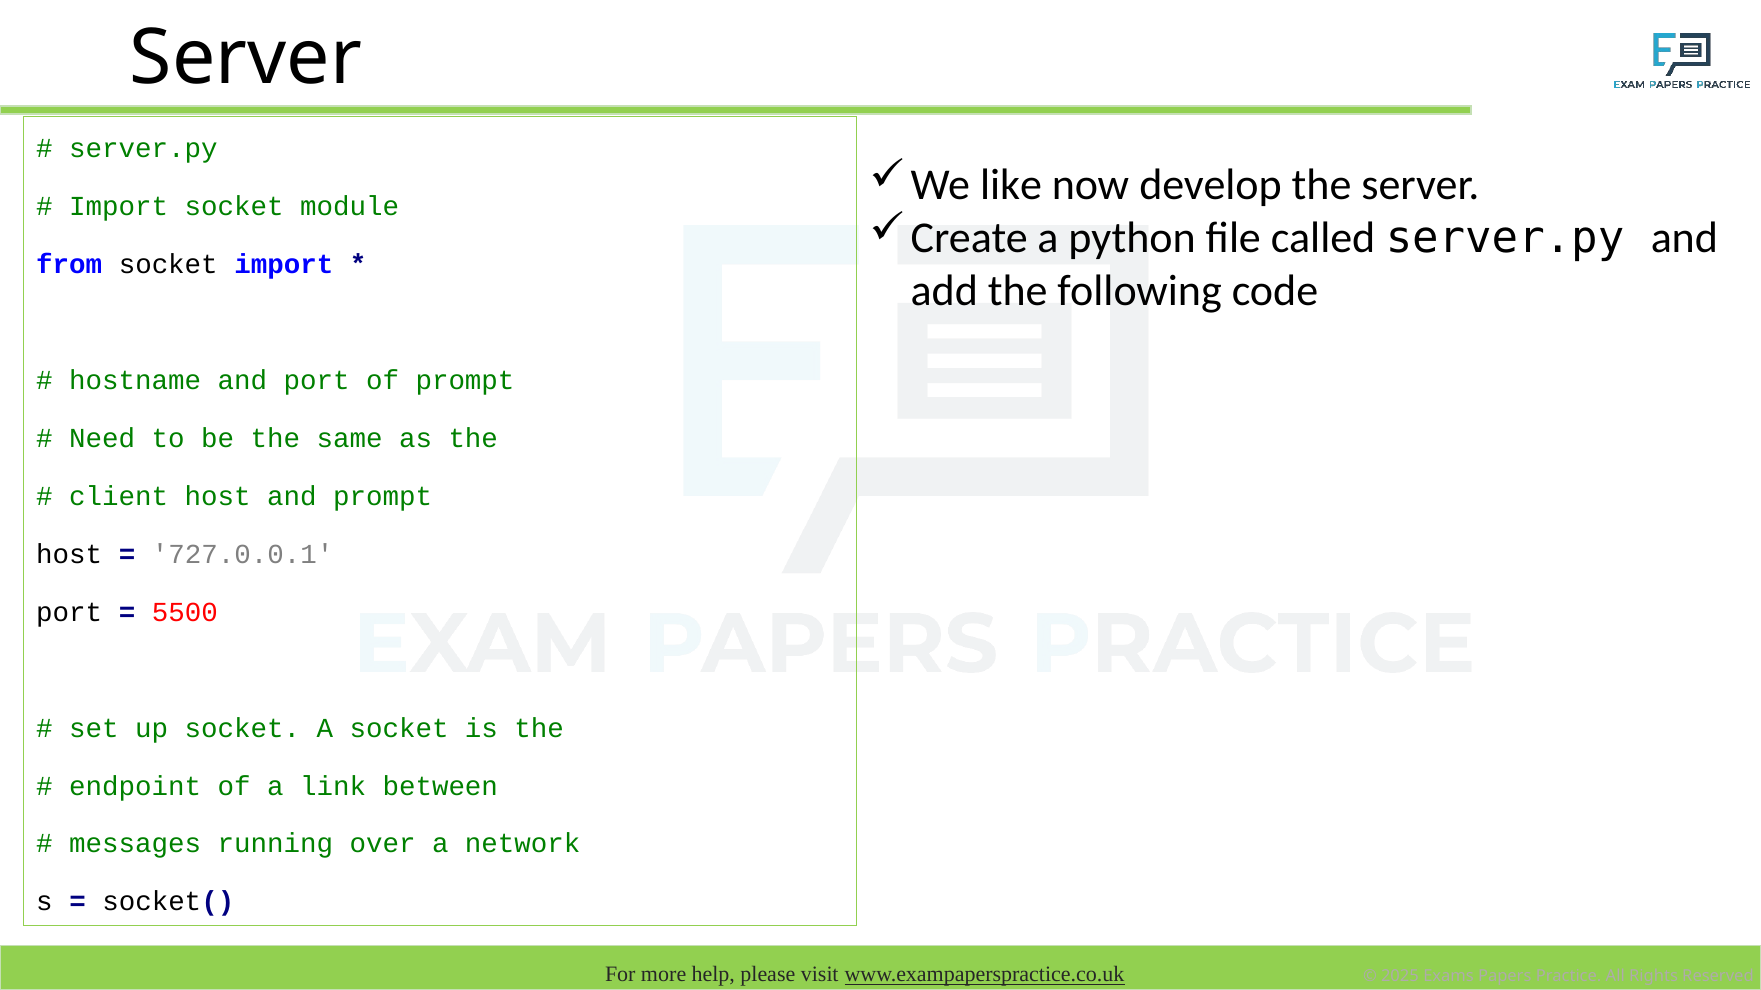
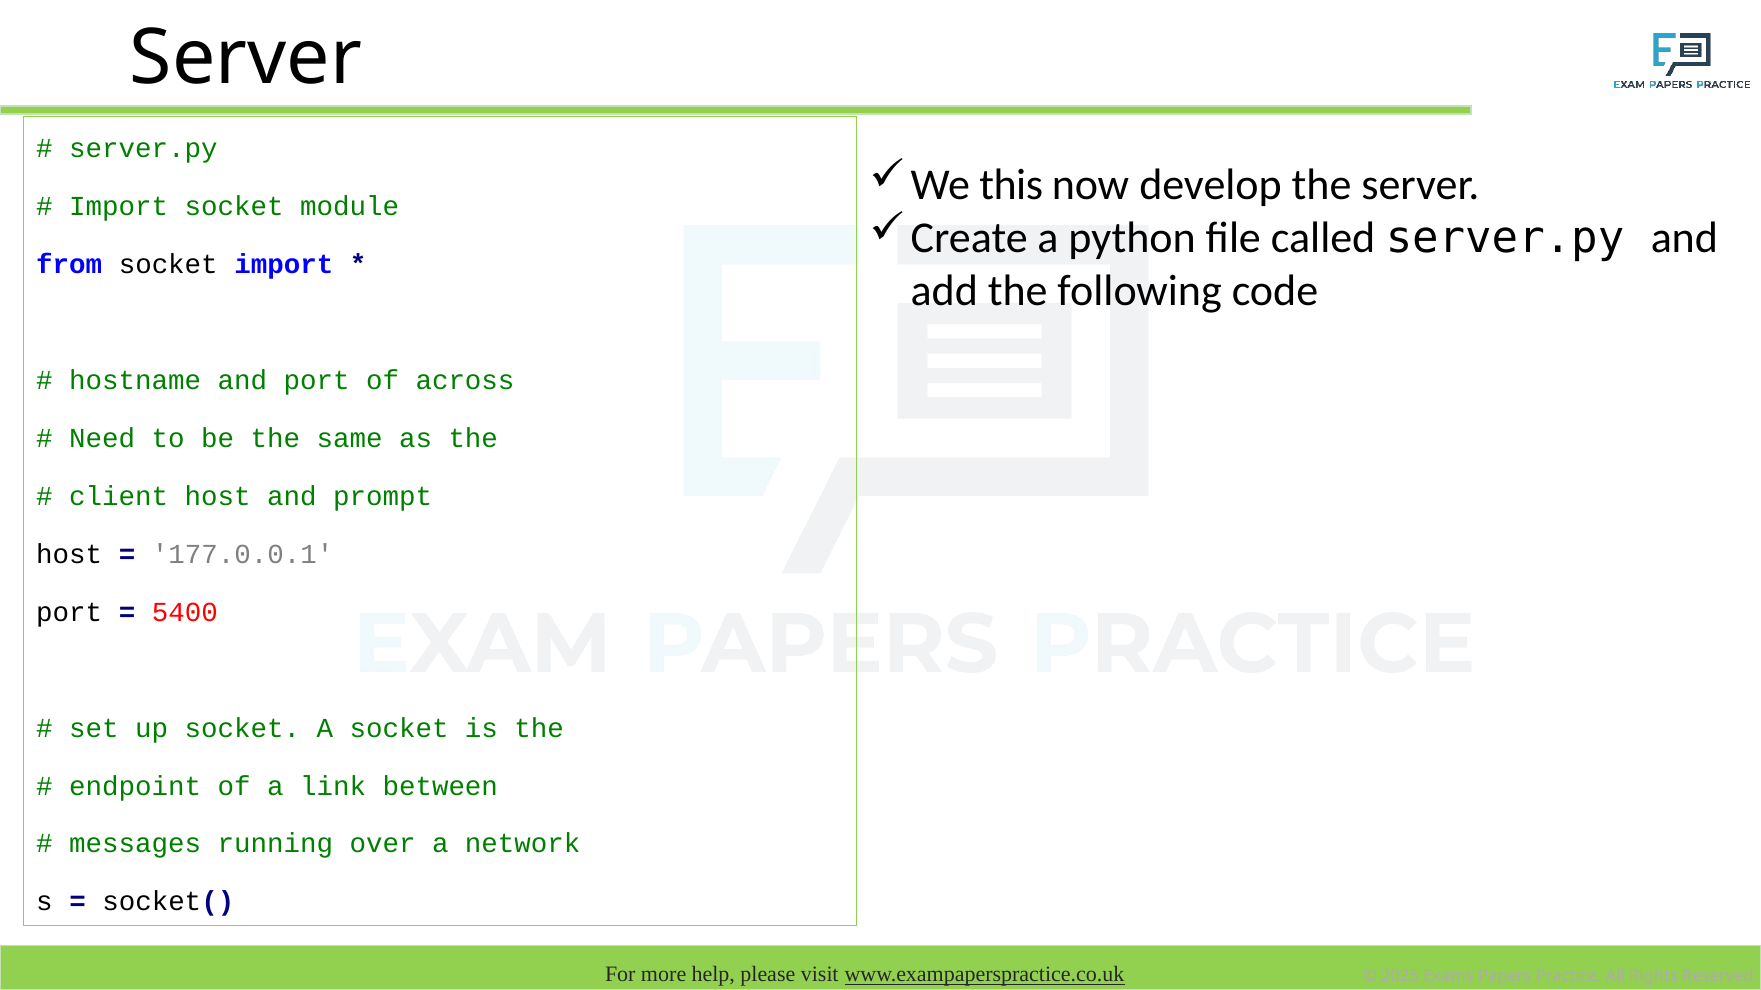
like: like -> this (1011, 186)
of prompt: prompt -> across (465, 381)
727.0.0.1: 727.0.0.1 -> 177.0.0.1 (243, 554)
5500: 5500 -> 5400 (185, 612)
